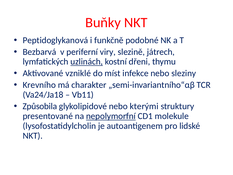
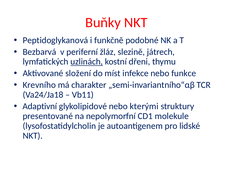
viry: viry -> žláz (108, 52)
vzniklé: vzniklé -> složení (78, 73)
sleziny: sleziny -> funkce (184, 73)
Způsobila: Způsobila -> Adaptivní (40, 106)
nepolymorfní underline: present -> none (111, 116)
